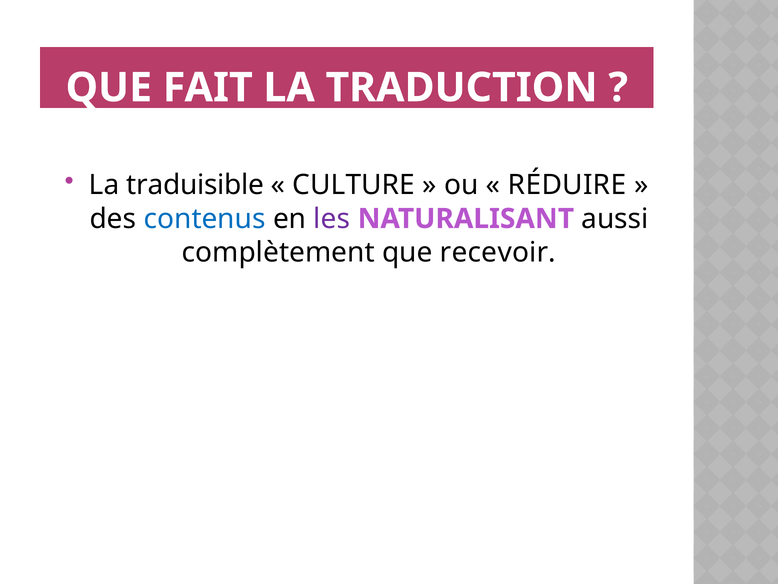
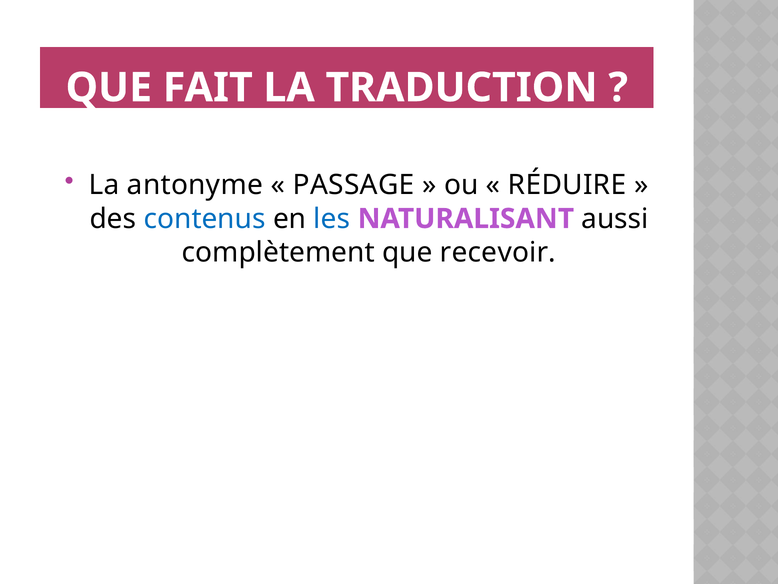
traduisible: traduisible -> antonyme (195, 185)
CULTURE: CULTURE -> PASSAGE (354, 185)
les colour: purple -> blue (332, 219)
